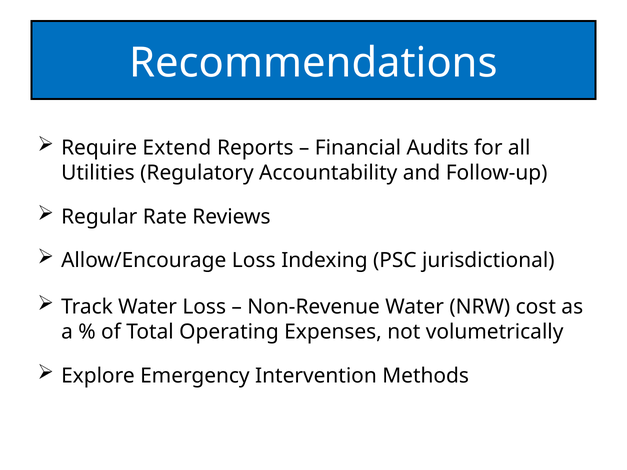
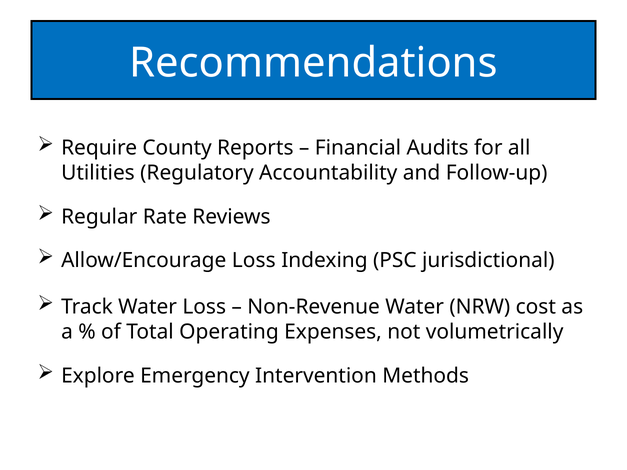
Extend: Extend -> County (177, 148)
